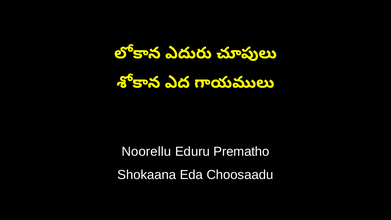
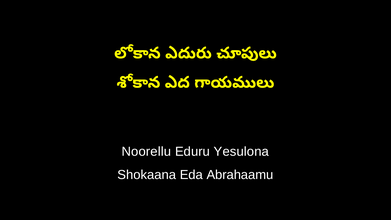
Prematho: Prematho -> Yesulona (241, 151)
Choosaadu: Choosaadu -> Abrahaamu (240, 175)
